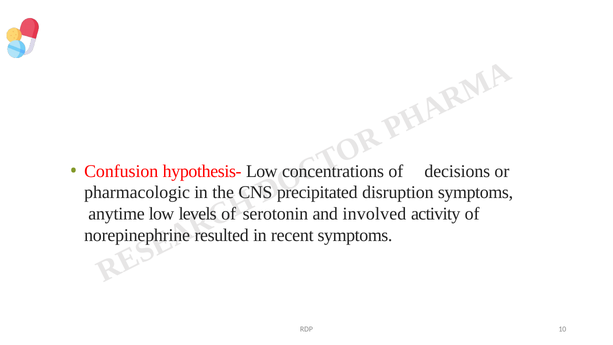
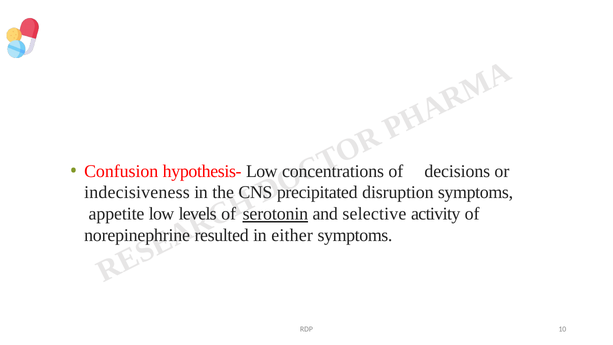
pharmacologic: pharmacologic -> indecisiveness (137, 192)
anytime: anytime -> appetite (117, 214)
serotonin underline: none -> present (275, 214)
involved: involved -> selective (374, 214)
recent: recent -> either (292, 235)
